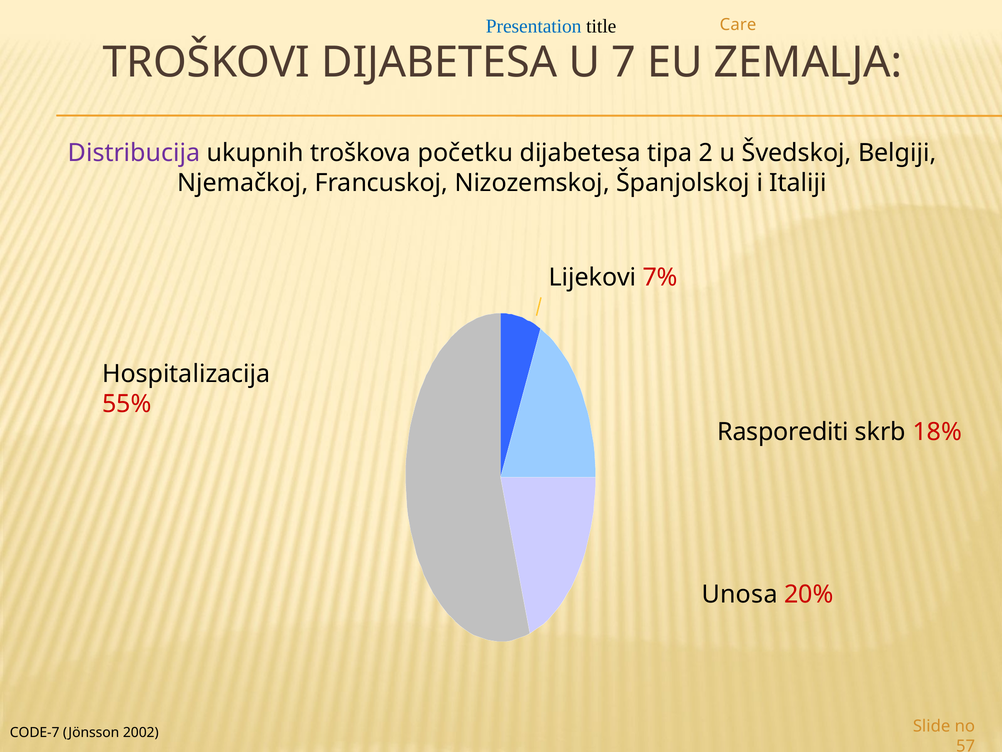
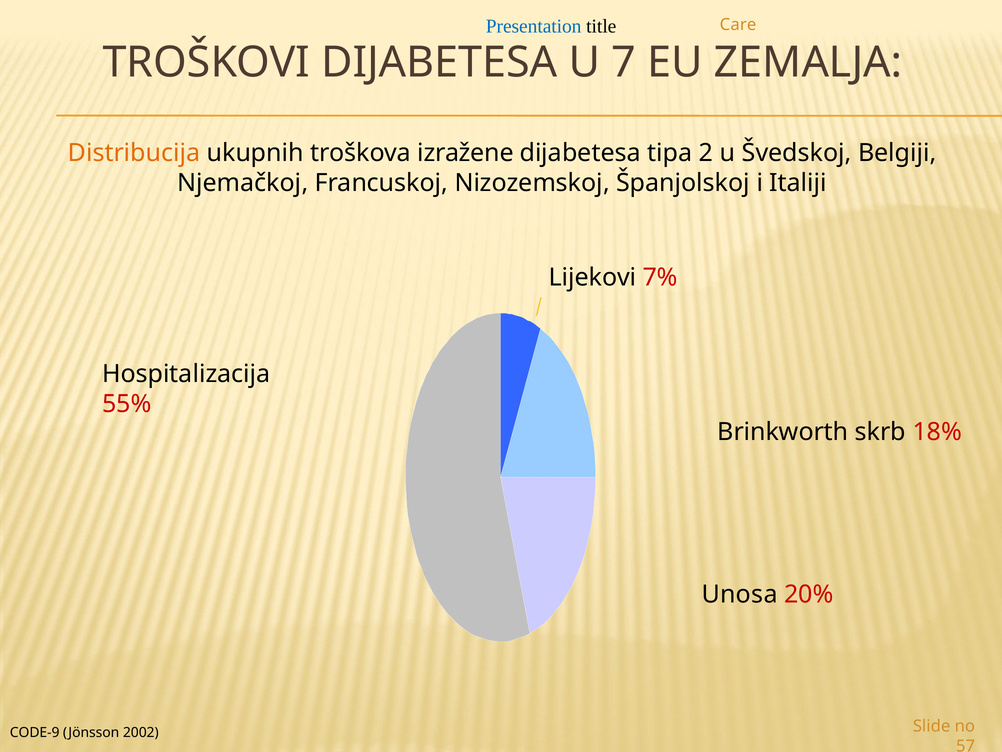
Distribucija colour: purple -> orange (134, 153)
početku: početku -> izražene (466, 153)
Rasporediti: Rasporediti -> Brinkworth (783, 432)
CODE-7: CODE-7 -> CODE-9 (35, 732)
